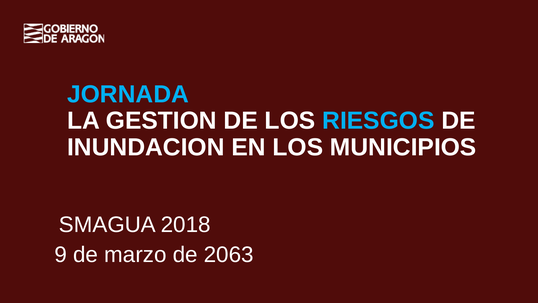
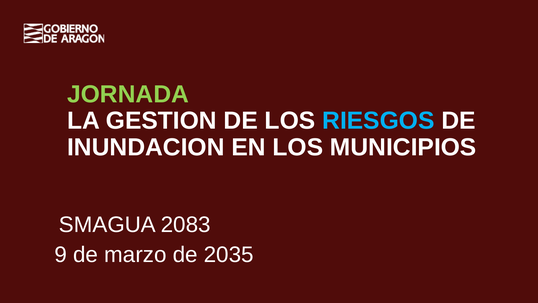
JORNADA colour: light blue -> light green (128, 94)
2018: 2018 -> 2083 (186, 225)
2063: 2063 -> 2035 (229, 254)
